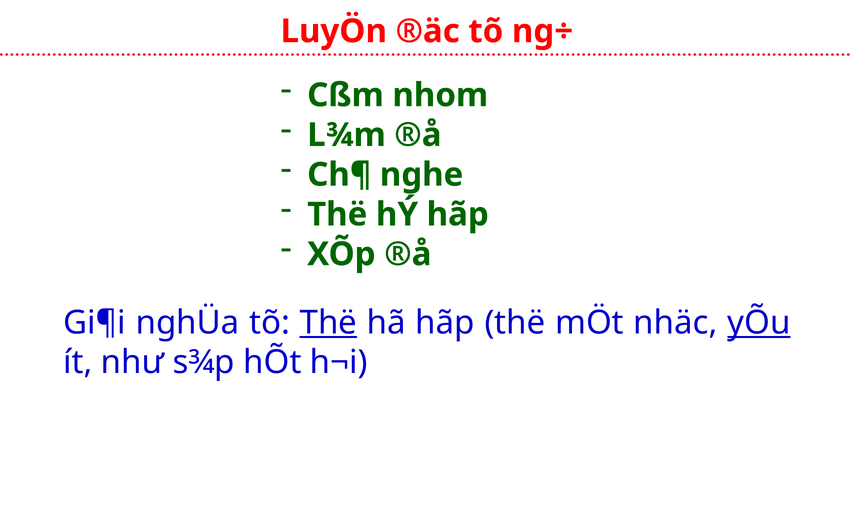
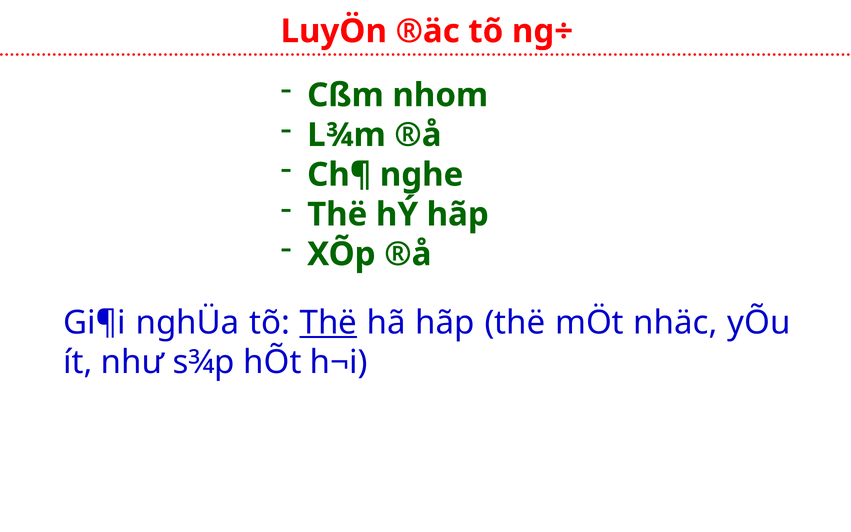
yÕu underline: present -> none (759, 323)
